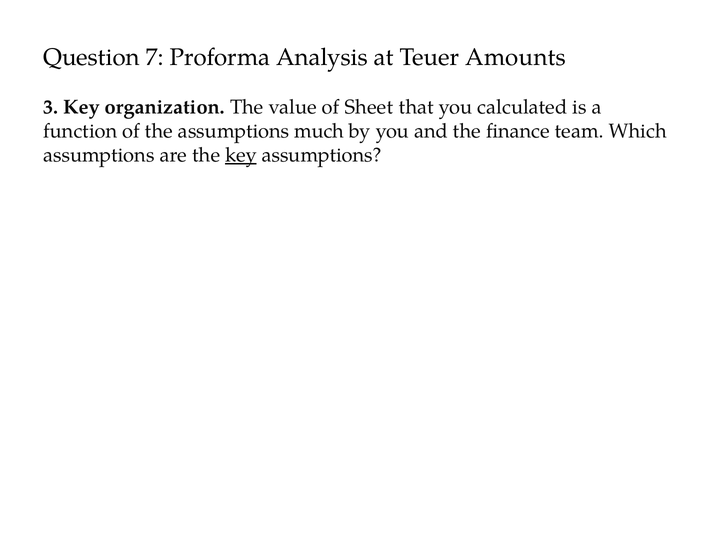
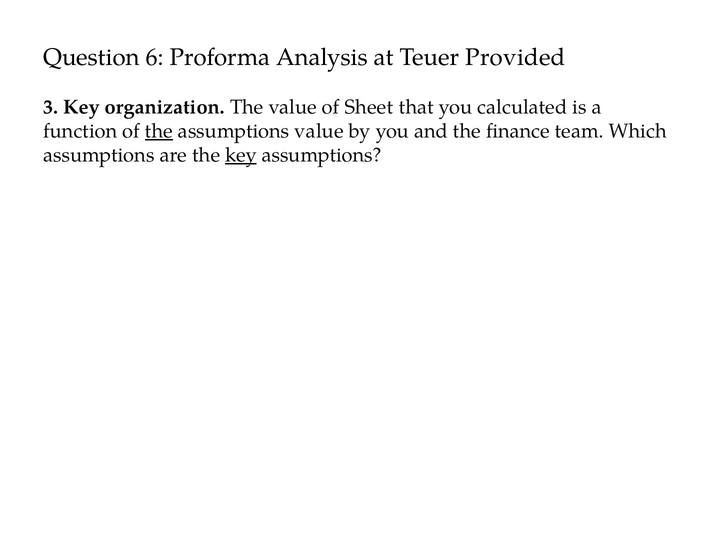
7: 7 -> 6 (155, 57)
Amounts: Amounts -> Provided (516, 57)
the underline: none -> present (159, 131)
assumptions much: much -> value (319, 131)
